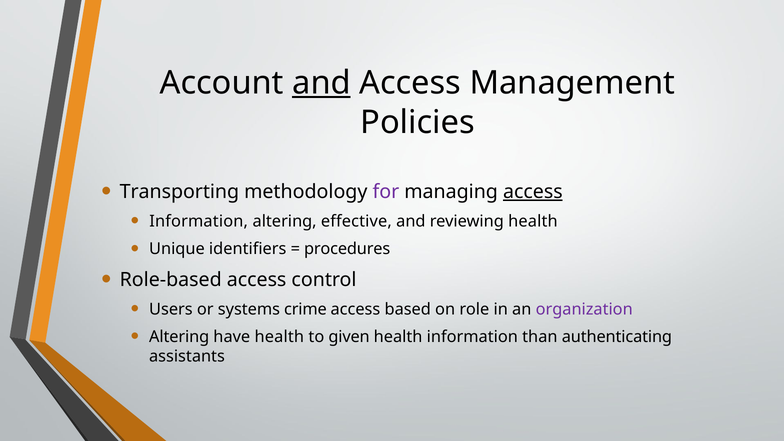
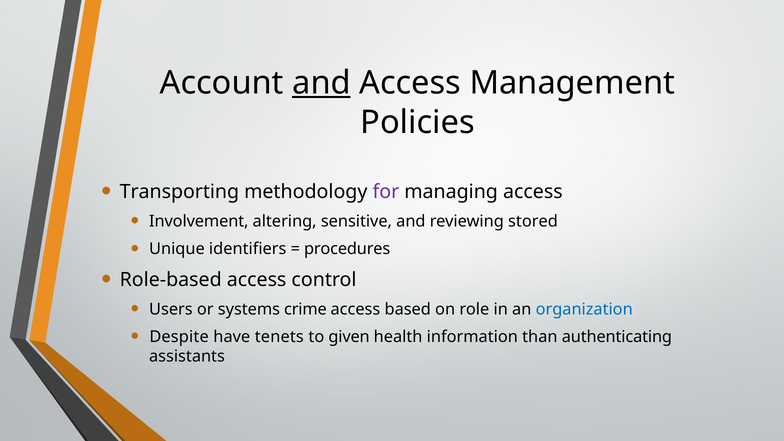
access underline: present -> none (533, 192)
Information: Information -> Involvement (199, 221)
effective: effective -> sensitive (356, 221)
reviewing health: health -> stored (533, 221)
organization colour: purple -> blue (584, 309)
Altering: Altering -> Despite (179, 337)
have health: health -> tenets (279, 337)
